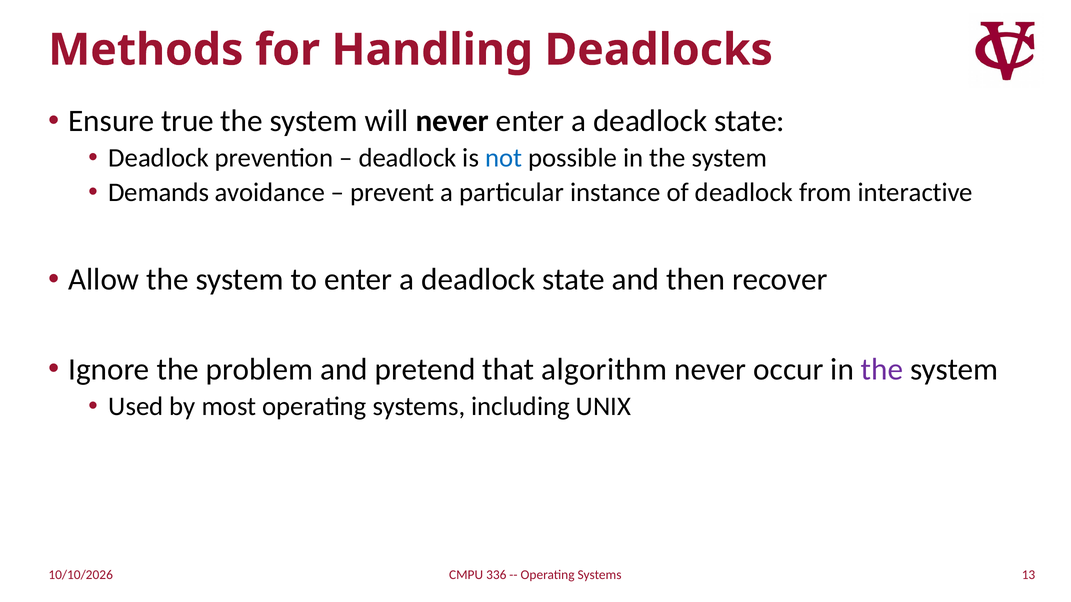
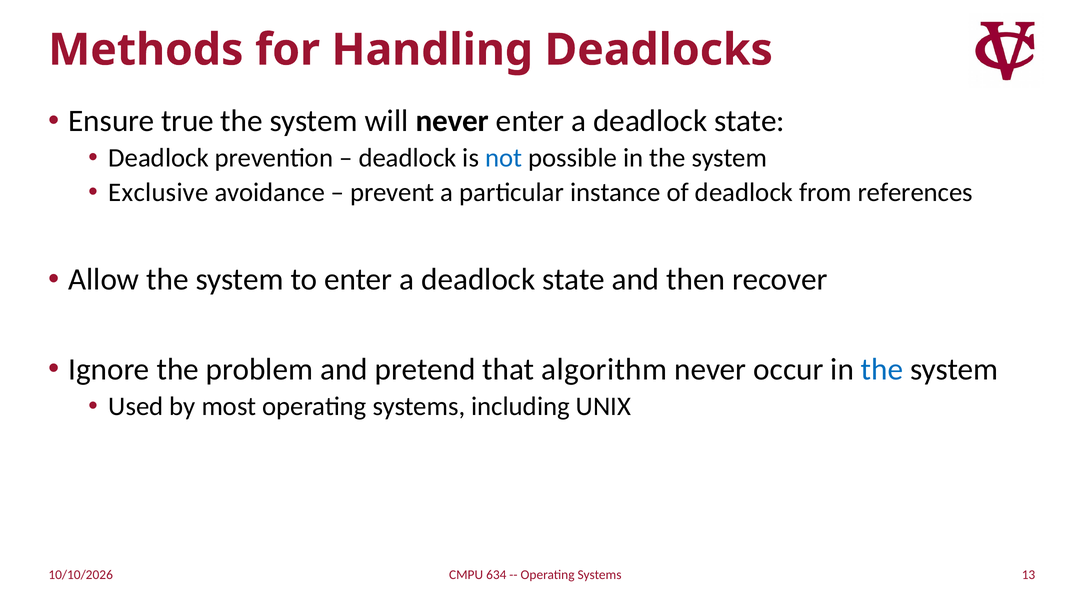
Demands: Demands -> Exclusive (158, 193)
interactive: interactive -> references (915, 193)
the colour: purple -> blue (882, 370)
336: 336 -> 634 (496, 575)
